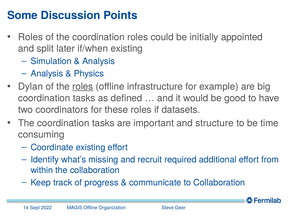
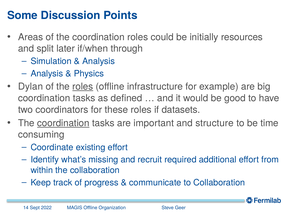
Roles: Roles -> Areas (31, 37)
appointed: appointed -> resources (242, 37)
if/when existing: existing -> through (127, 49)
coordination underline: none -> present (63, 123)
